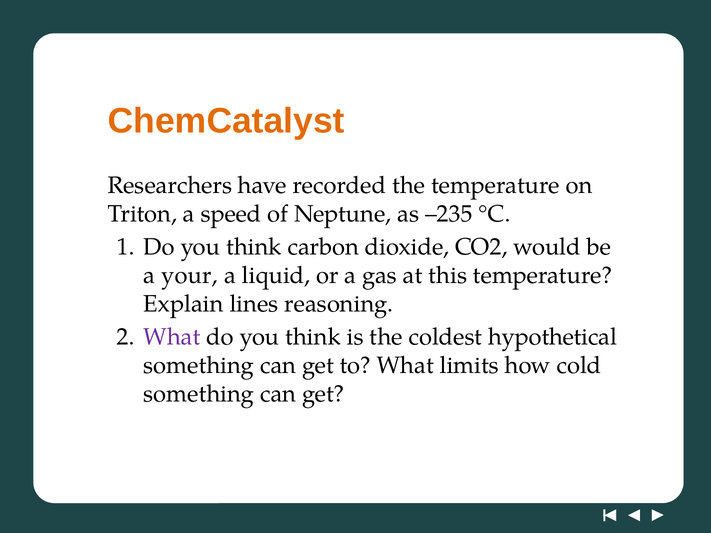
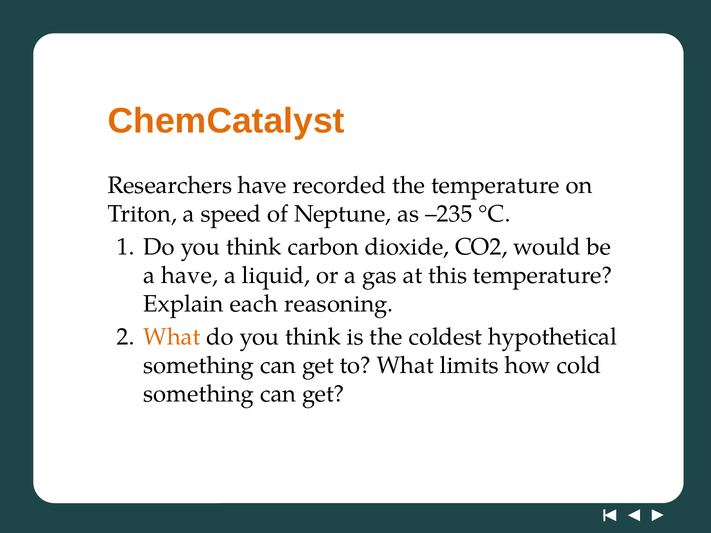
a your: your -> have (190, 275)
lines: lines -> each (254, 304)
What colour: purple -> orange (172, 337)
